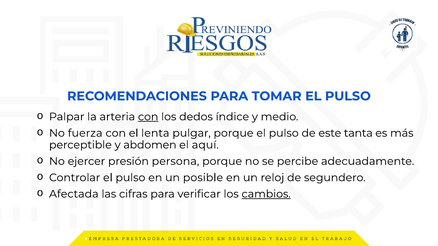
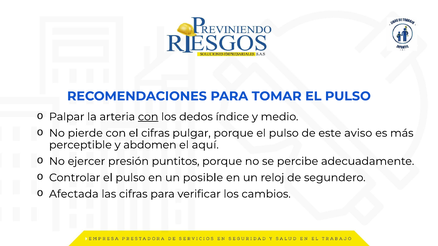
fuerza: fuerza -> pierde (85, 133)
el lenta: lenta -> cifras (155, 133)
tanta: tanta -> aviso (358, 133)
persona: persona -> puntitos (176, 161)
cambios underline: present -> none (266, 194)
